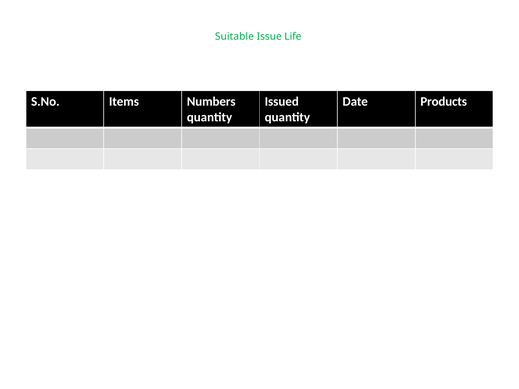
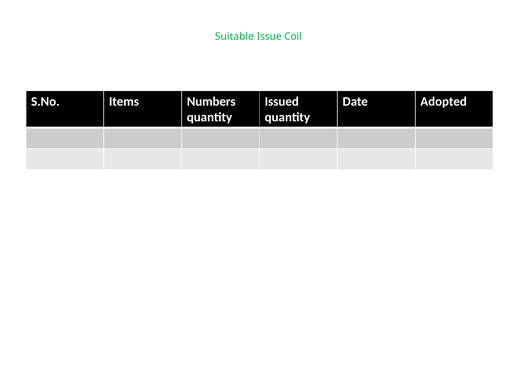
Life: Life -> Coil (293, 37)
Products: Products -> Adopted (444, 102)
